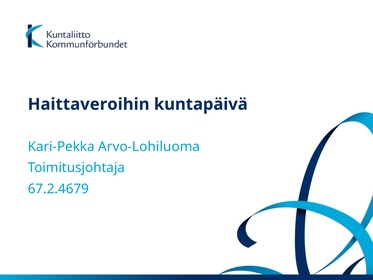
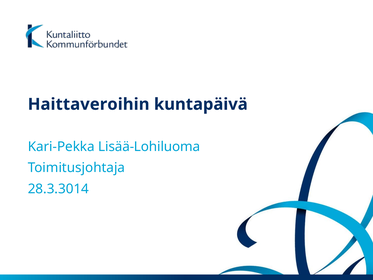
Arvo-Lohiluoma: Arvo-Lohiluoma -> Lisää-Lohiluoma (149, 147)
67.2.4679: 67.2.4679 -> 28.3.3014 (58, 189)
